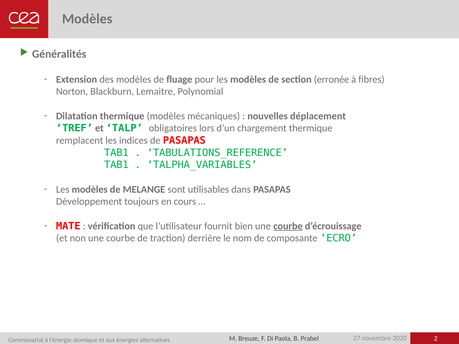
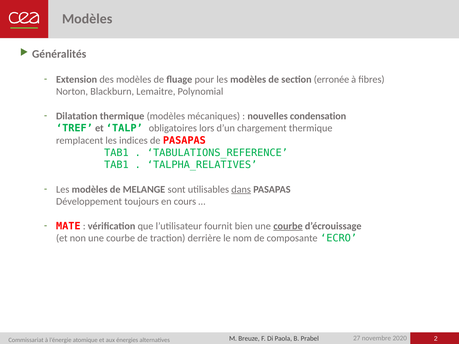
déplacement: déplacement -> condensation (318, 116)
TALPHA_VARIABLES: TALPHA_VARIABLES -> TALPHA_RELATIVES (202, 165)
dans underline: none -> present (241, 189)
